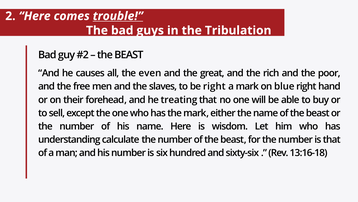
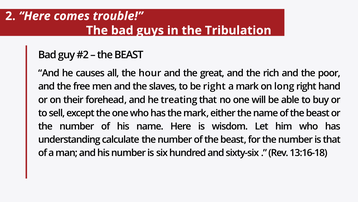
trouble underline: present -> none (118, 16)
even: even -> hour (150, 73)
blue: blue -> long (284, 86)
